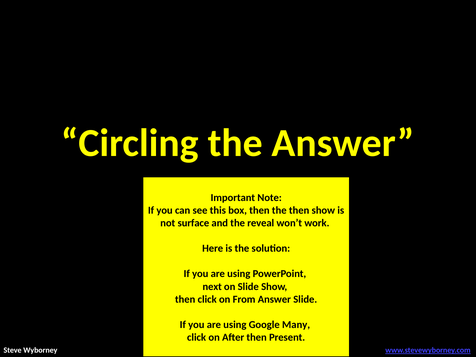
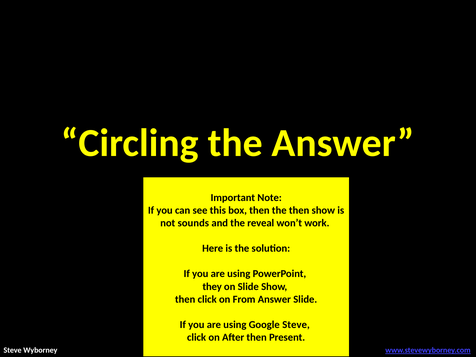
surface: surface -> sounds (193, 223)
next: next -> they (212, 287)
Google Many: Many -> Steve (296, 325)
